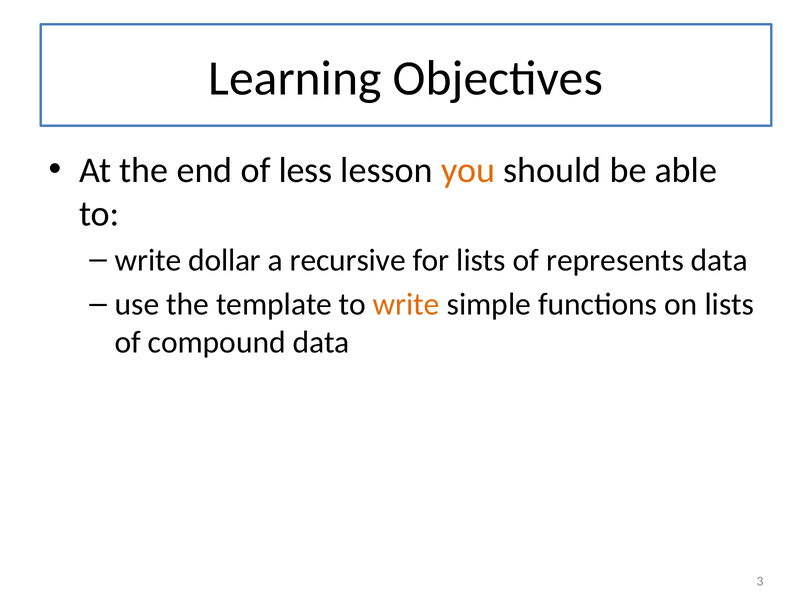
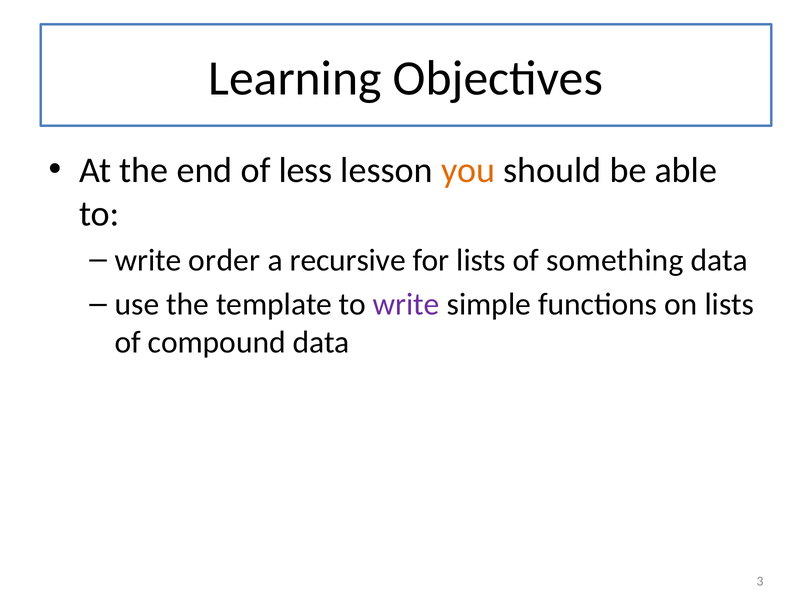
dollar: dollar -> order (224, 260)
represents: represents -> something (615, 260)
write colour: orange -> purple (406, 305)
